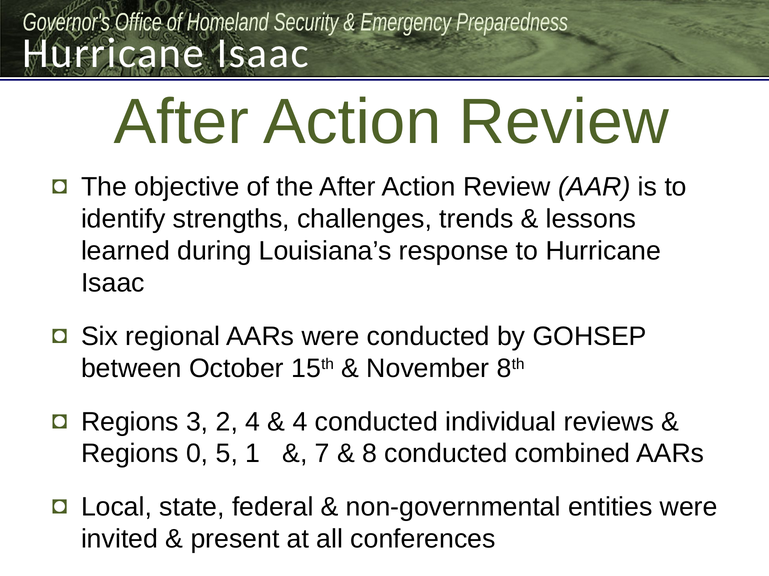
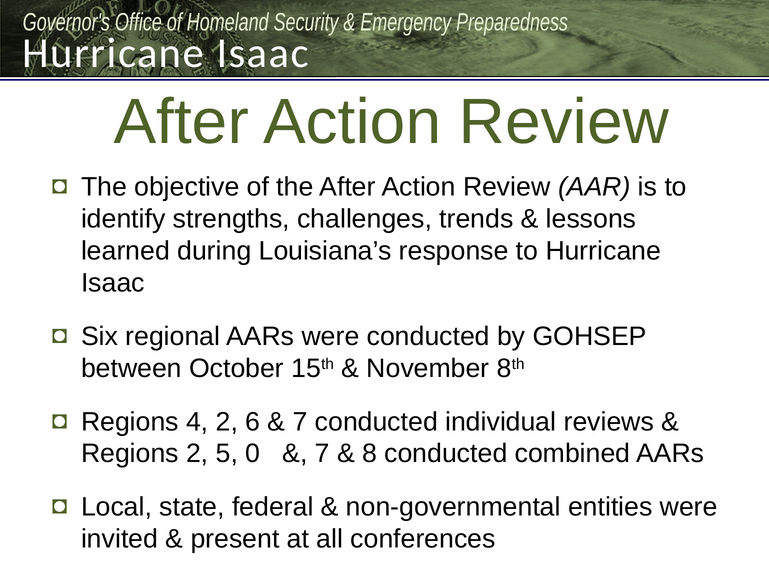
3: 3 -> 4 (197, 422)
2 4: 4 -> 6 (253, 422)
4: 4 -> 7 (300, 422)
Regions 0: 0 -> 2 (197, 454)
1: 1 -> 0 (253, 454)
